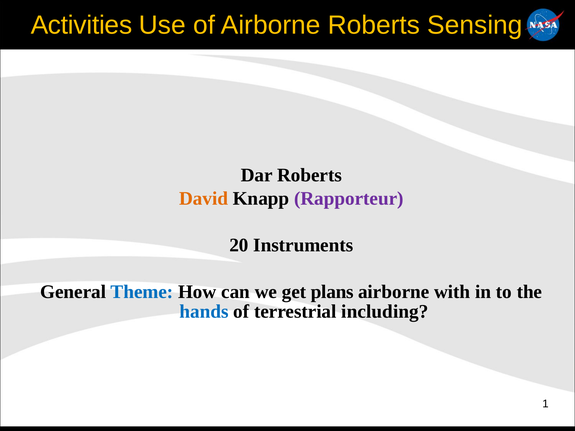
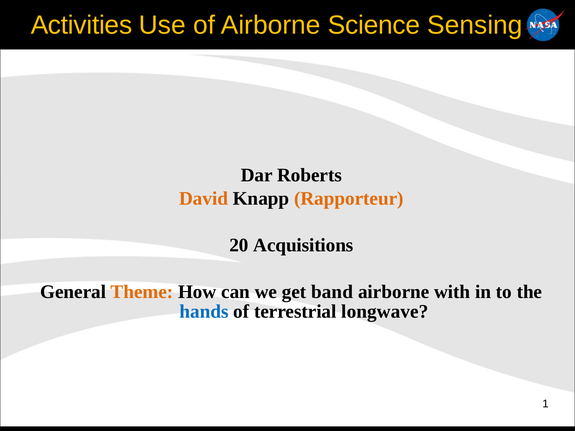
Airborne Roberts: Roberts -> Science (374, 25)
Rapporteur colour: purple -> orange (349, 198)
Instruments: Instruments -> Acquisitions (303, 245)
Theme colour: blue -> orange (142, 292)
plans: plans -> band (332, 292)
including: including -> longwave (385, 312)
